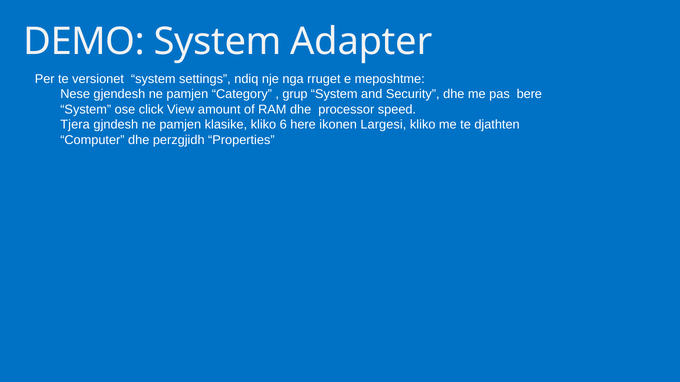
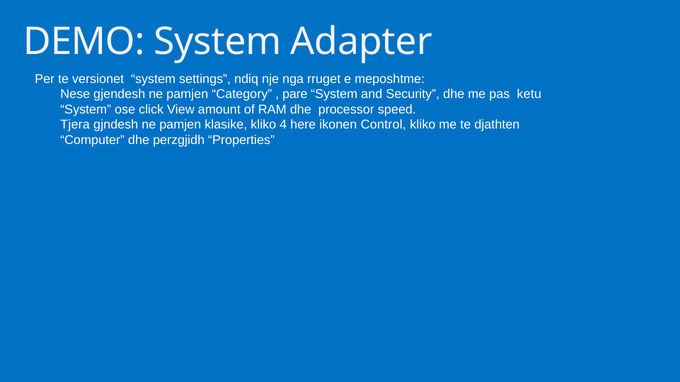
grup: grup -> pare (295, 94)
bere: bere -> ketu (529, 94)
6: 6 -> 4 (283, 125)
Largesi: Largesi -> Control (383, 125)
